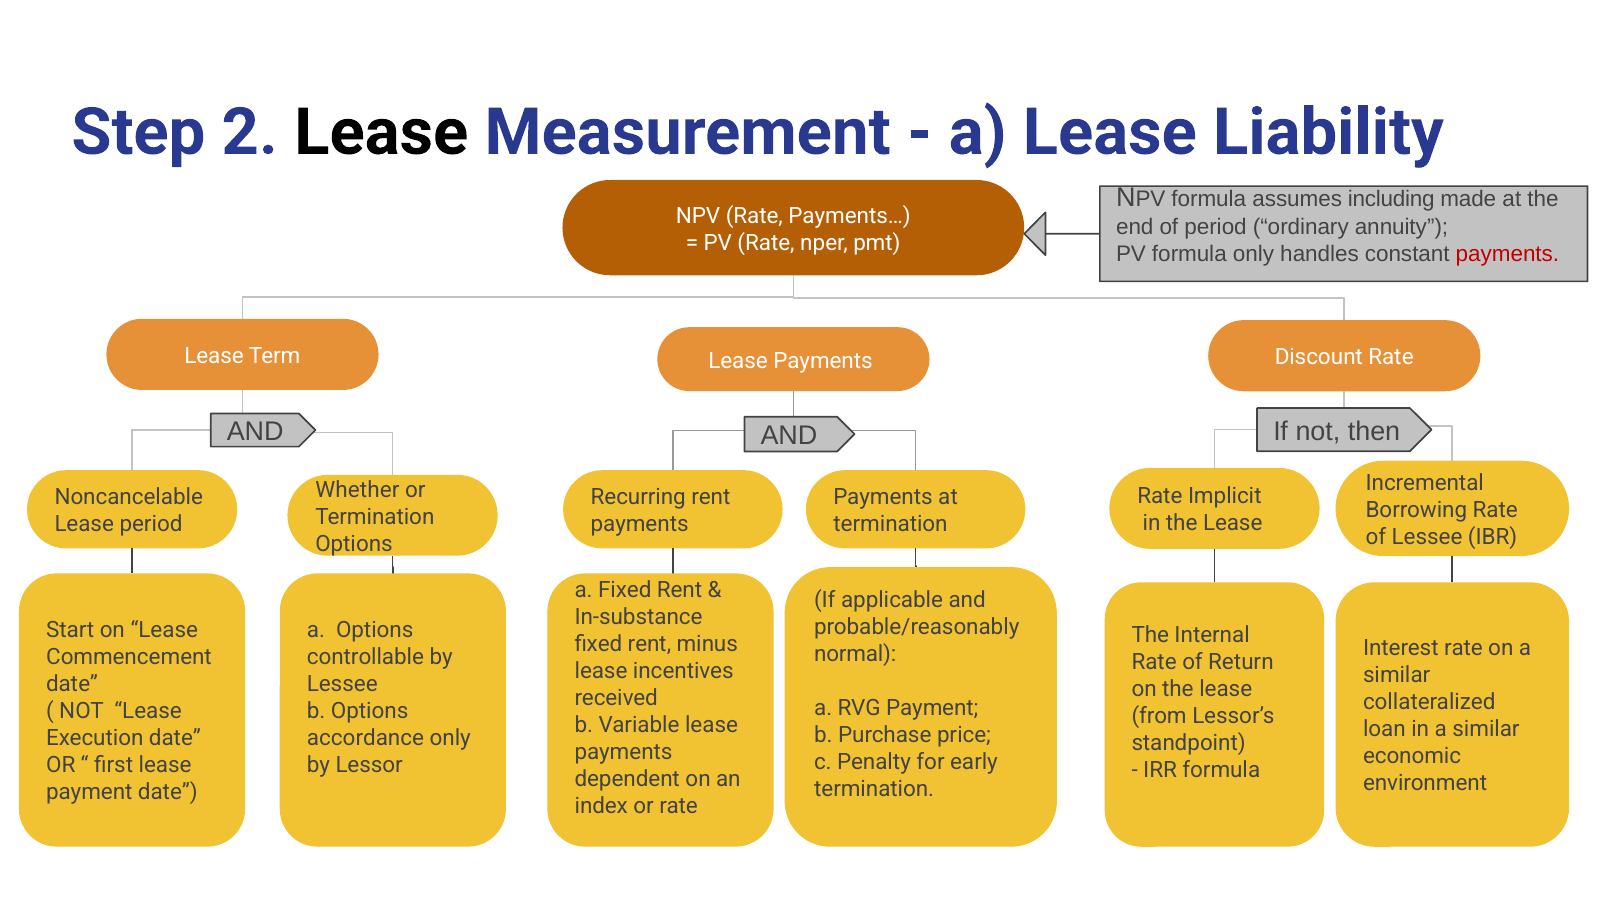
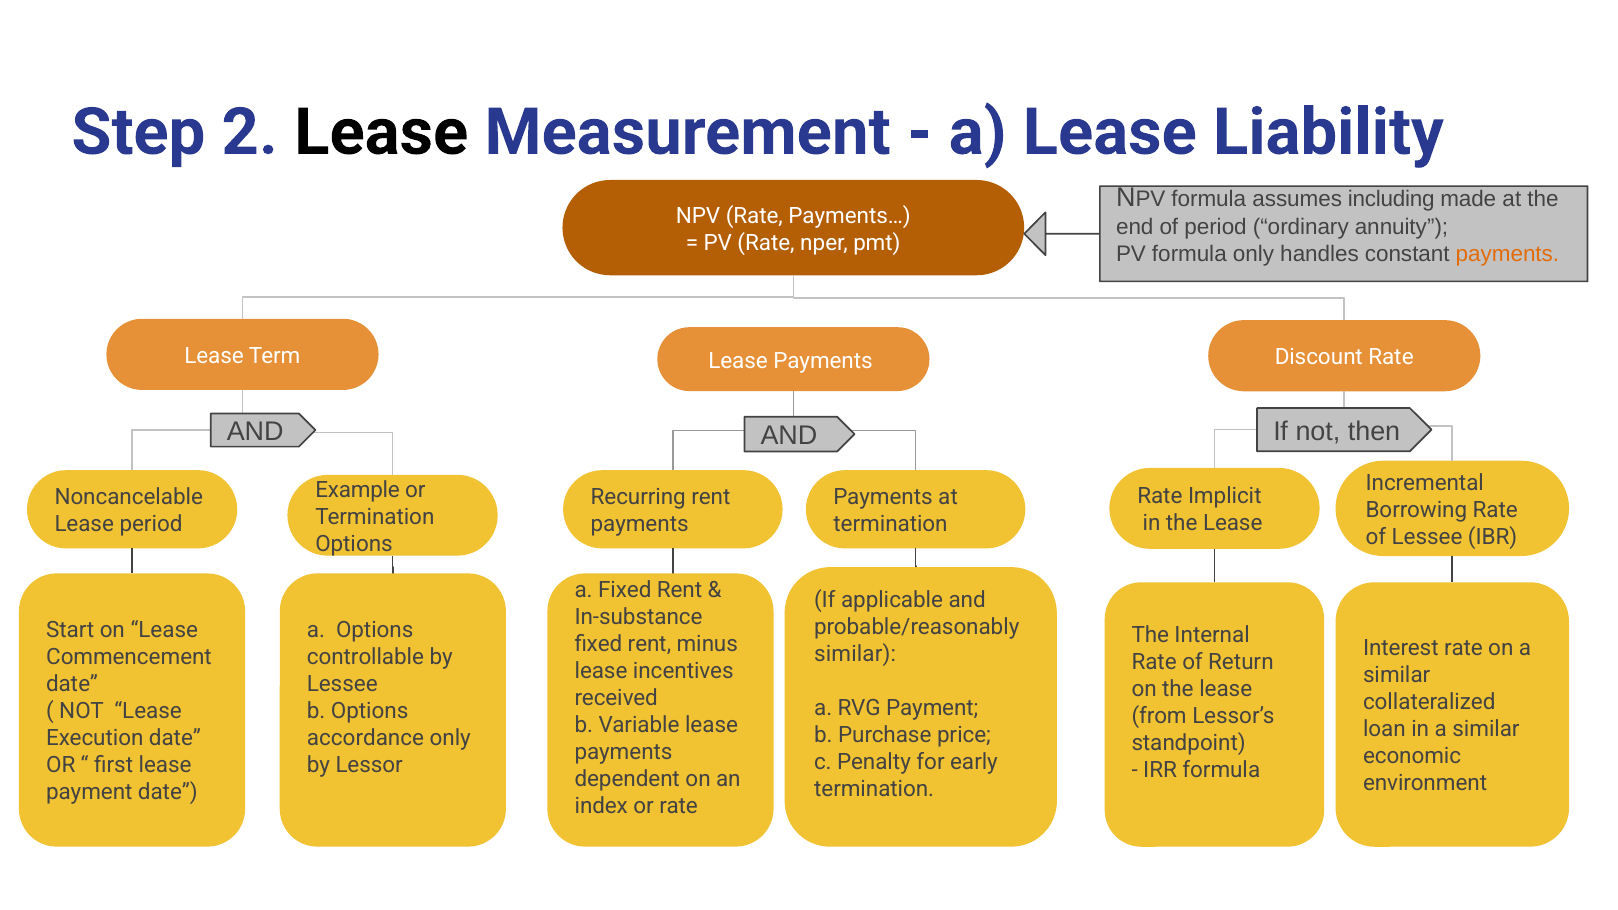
payments colour: red -> orange (1507, 254)
Whether: Whether -> Example (358, 490)
normal: normal -> similar (855, 655)
